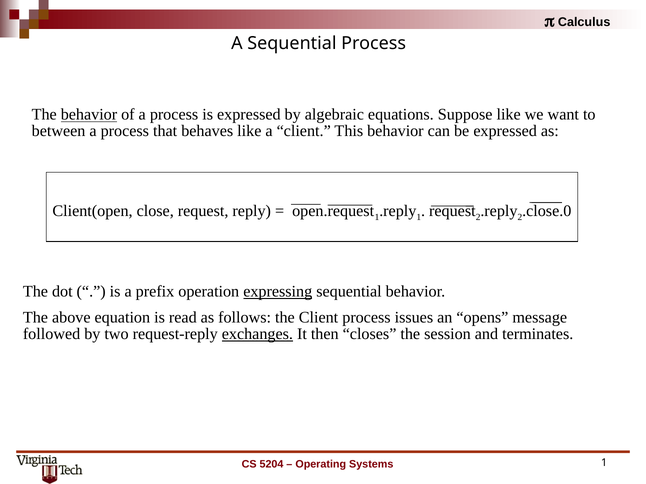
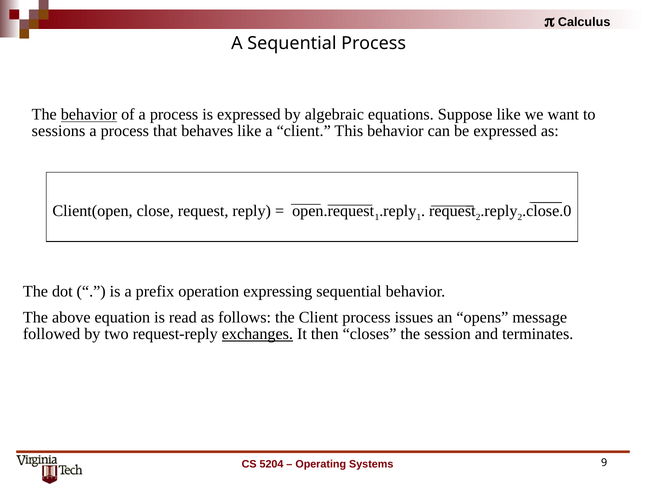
between: between -> sessions (59, 131)
expressing underline: present -> none (278, 292)
Systems 1: 1 -> 9 (604, 463)
